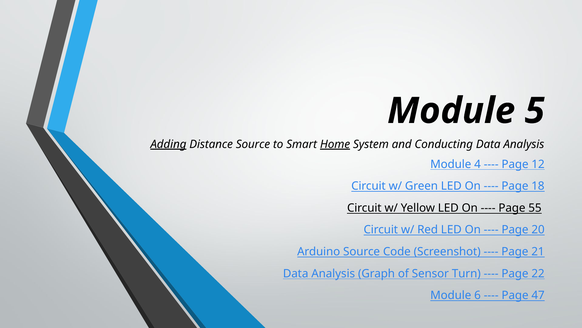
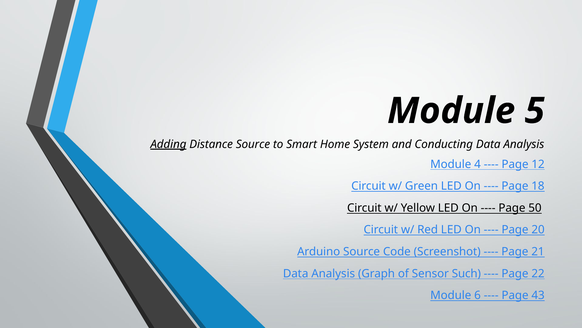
Home underline: present -> none (335, 144)
55: 55 -> 50 (535, 208)
Turn: Turn -> Such (466, 273)
47: 47 -> 43 (538, 295)
